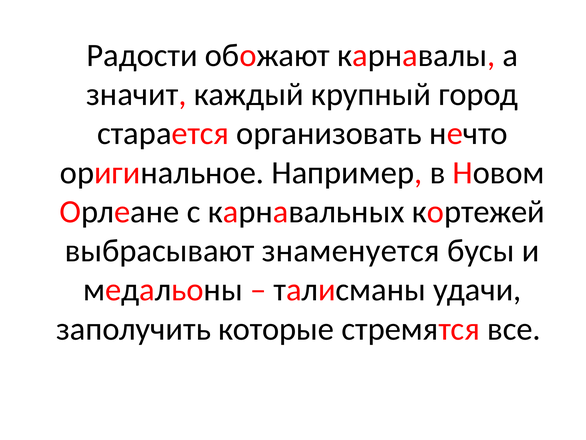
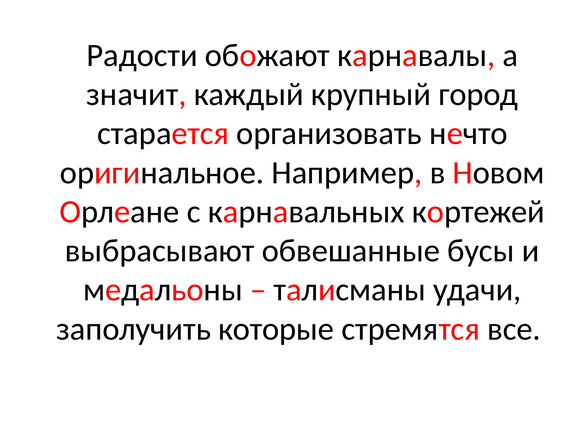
знаменуется: знаменуется -> обвешанные (351, 251)
